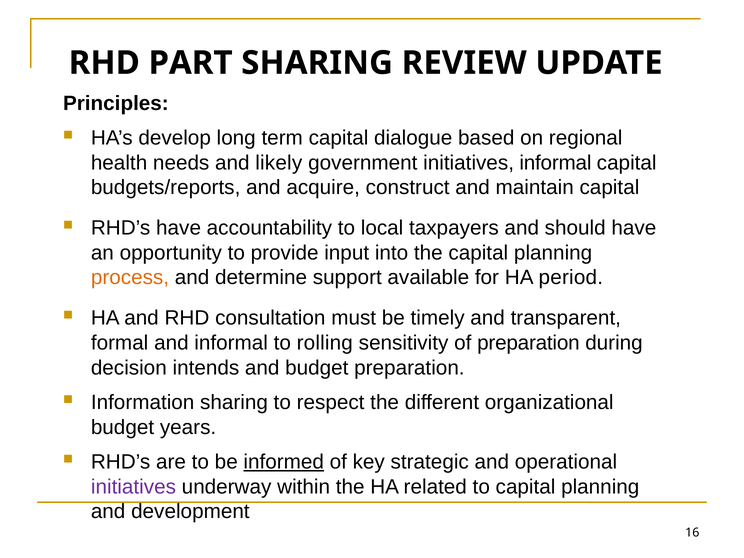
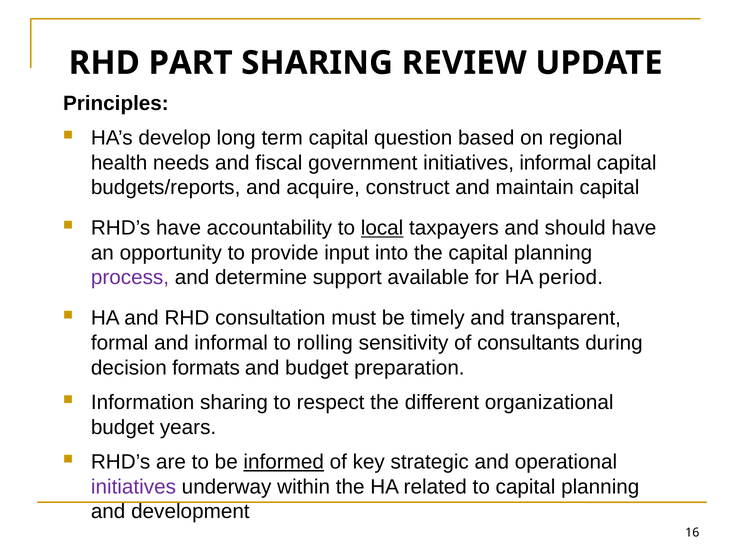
dialogue: dialogue -> question (413, 138)
likely: likely -> fiscal (279, 163)
local underline: none -> present (382, 228)
process colour: orange -> purple (130, 278)
of preparation: preparation -> consultants (528, 343)
intends: intends -> formats (206, 368)
